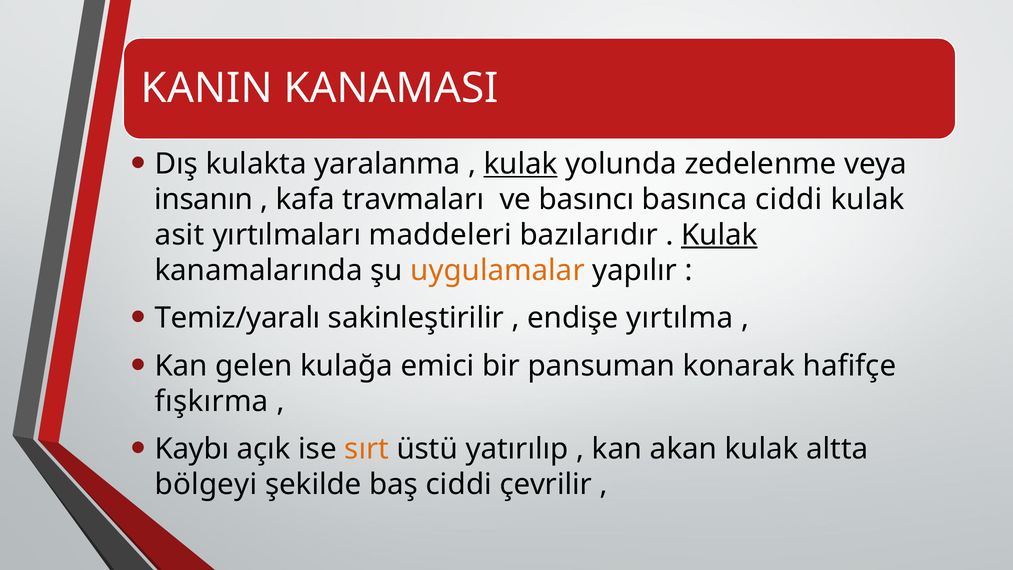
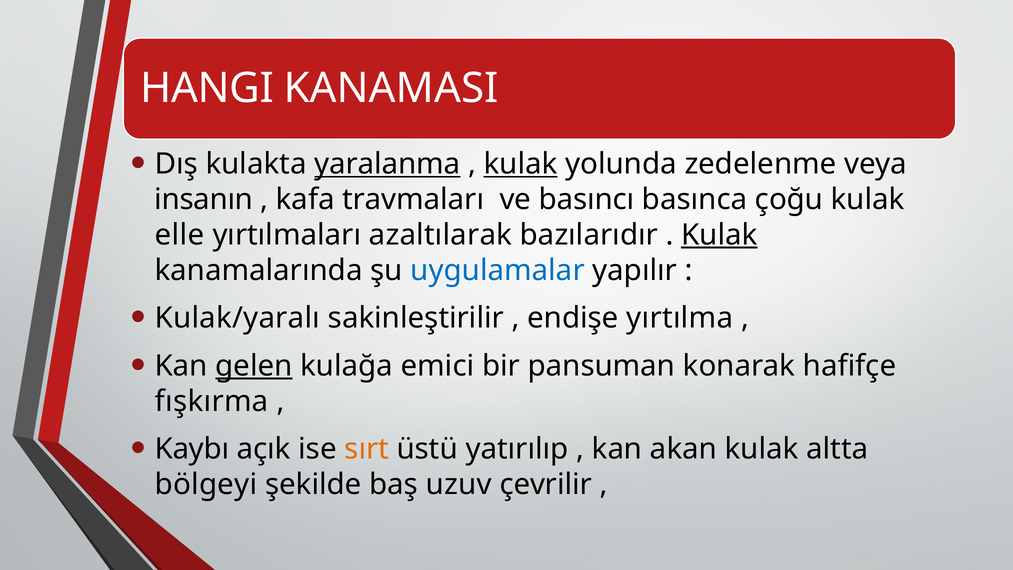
KANIN: KANIN -> HANGI (207, 88)
yaralanma underline: none -> present (387, 164)
basınca ciddi: ciddi -> çoğu (789, 199)
asit: asit -> elle (180, 235)
maddeleri: maddeleri -> azaltılarak (440, 235)
uygulamalar colour: orange -> blue (498, 270)
Temiz/yaralı: Temiz/yaralı -> Kulak/yaralı (237, 318)
gelen underline: none -> present (254, 366)
baş ciddi: ciddi -> uzuv (459, 484)
